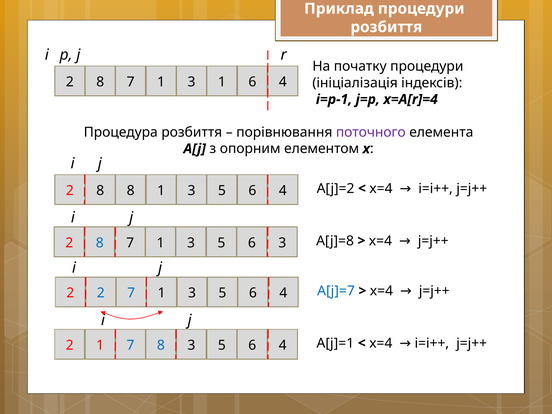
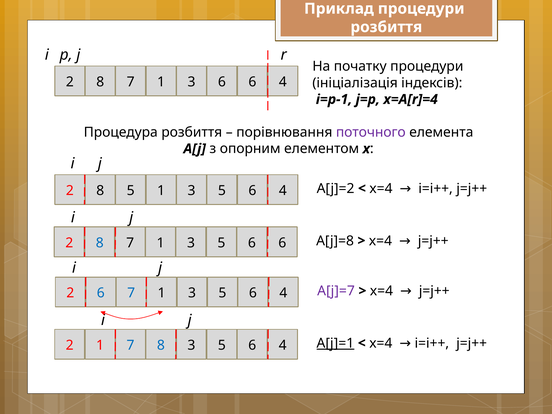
1 1: 1 -> 6 (222, 82)
2 8 8: 8 -> 5 (131, 191)
3 3: 3 -> 6 (282, 243)
A[j]=7 colour: blue -> purple (336, 291)
2 2: 2 -> 6 (101, 293)
A[j]=1 underline: none -> present (335, 343)
